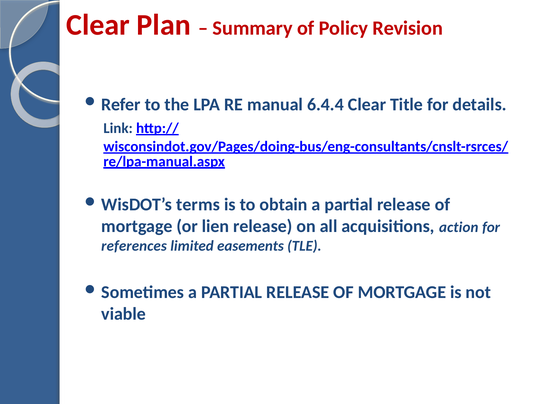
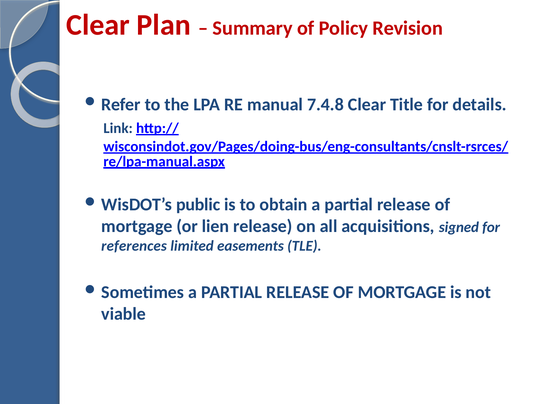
6.4.4: 6.4.4 -> 7.4.8 (325, 104)
terms: terms -> public (198, 204)
action: action -> signed (459, 227)
